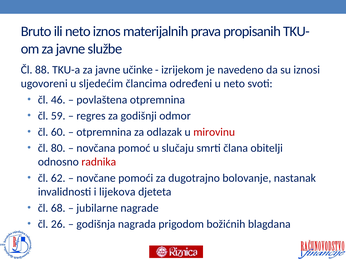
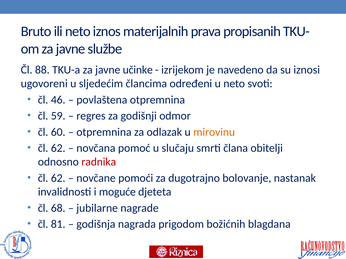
mirovinu colour: red -> orange (214, 132)
80: 80 -> 62 (58, 148)
lijekova: lijekova -> moguće (117, 192)
26: 26 -> 81 (58, 225)
